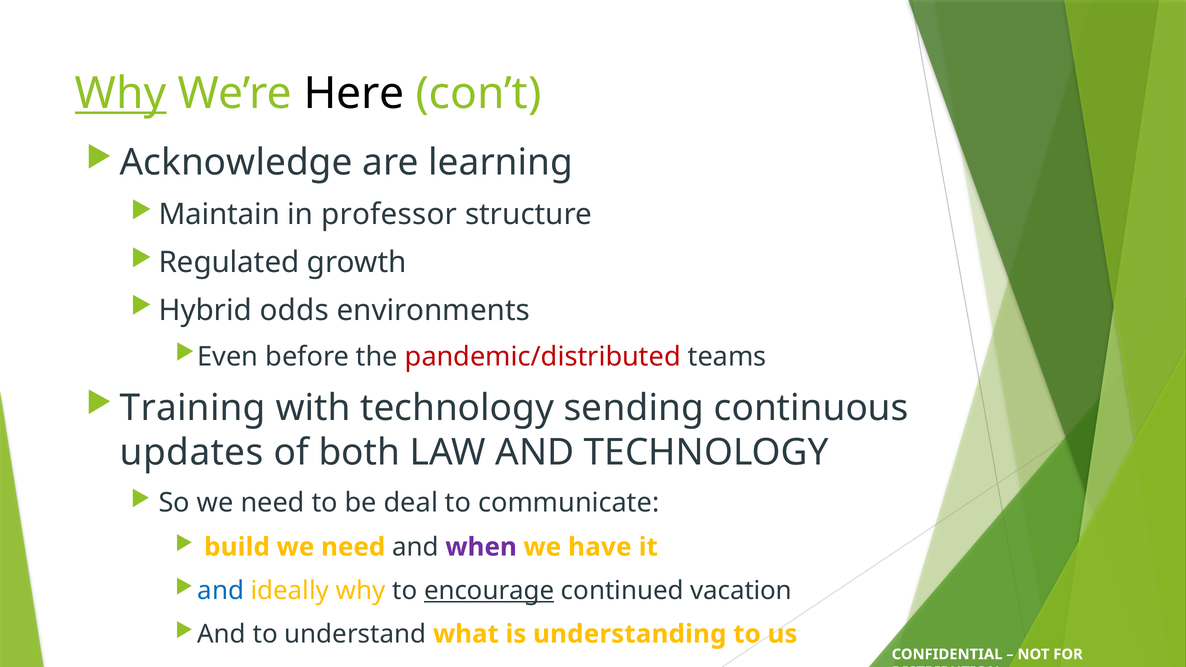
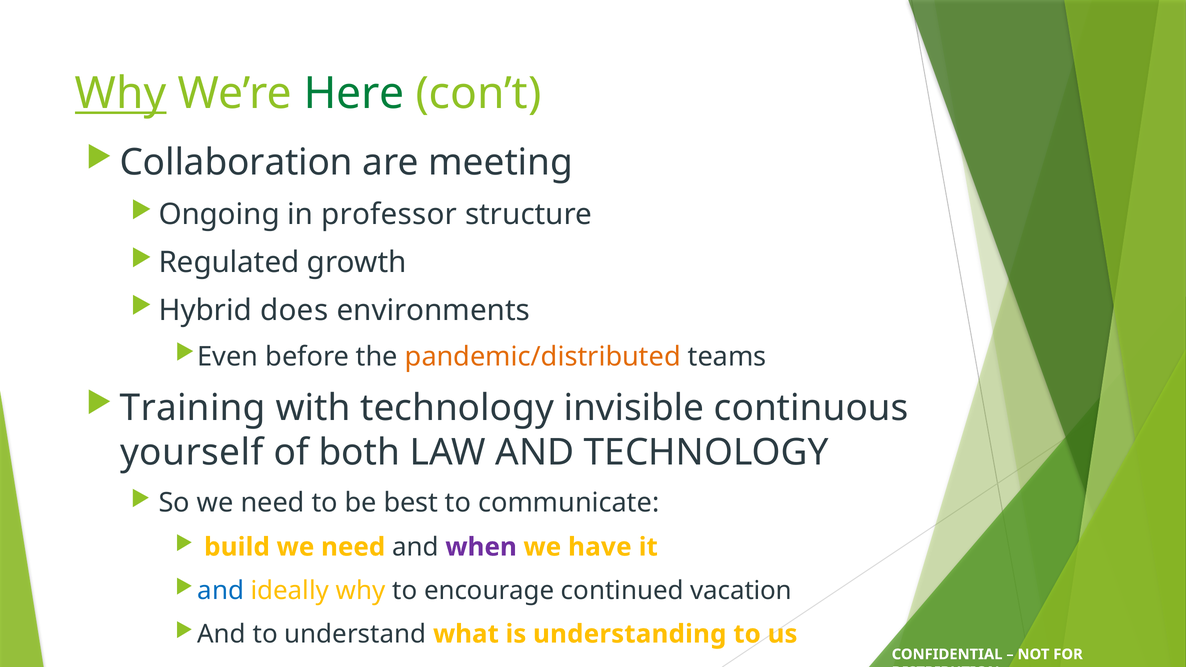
Here colour: black -> green (354, 94)
Acknowledge: Acknowledge -> Collaboration (236, 163)
learning: learning -> meeting (501, 163)
Maintain: Maintain -> Ongoing (219, 215)
odds: odds -> does (294, 310)
pandemic/distributed colour: red -> orange (543, 357)
sending: sending -> invisible (634, 408)
updates: updates -> yourself (192, 453)
deal: deal -> best (411, 503)
encourage underline: present -> none (489, 591)
